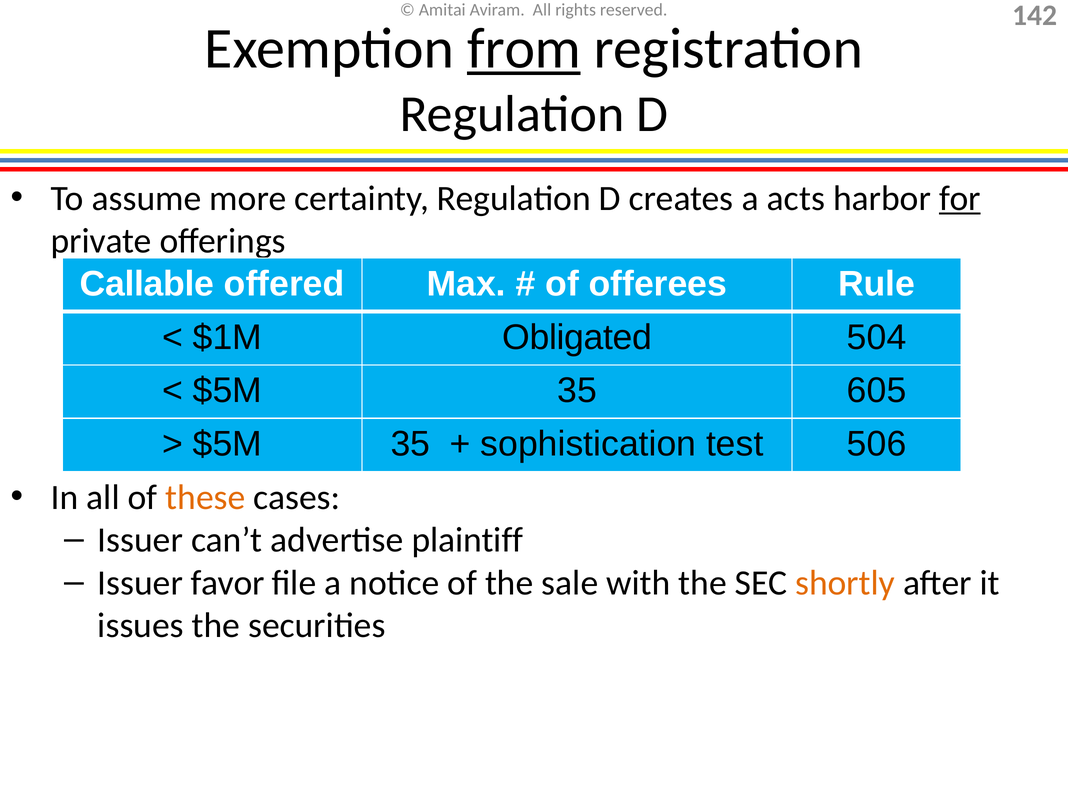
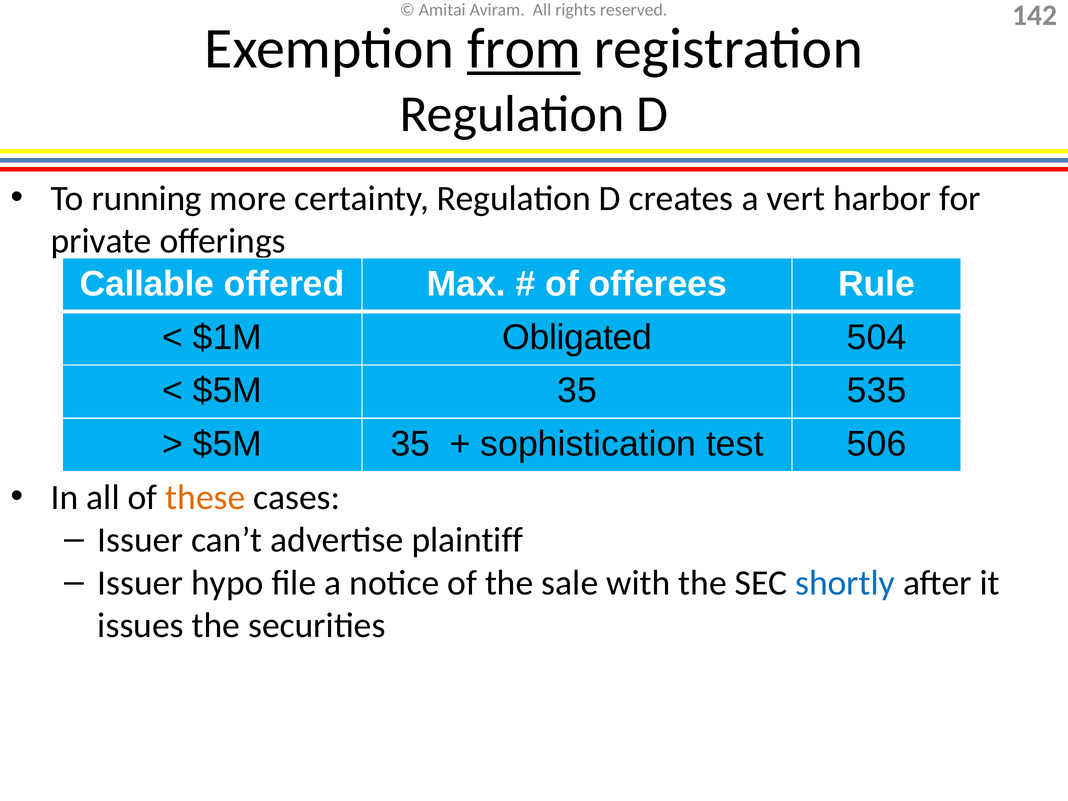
assume: assume -> running (147, 198)
acts: acts -> vert (796, 198)
for underline: present -> none (960, 198)
605: 605 -> 535 (877, 391)
favor: favor -> hypo (227, 583)
shortly colour: orange -> blue (845, 583)
